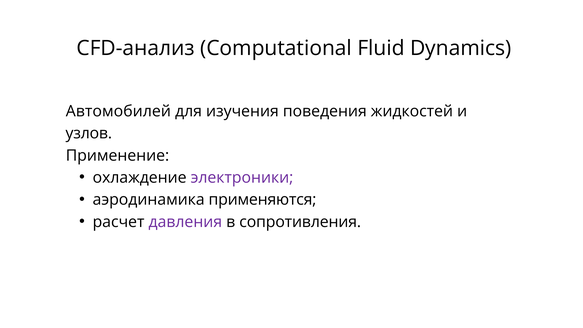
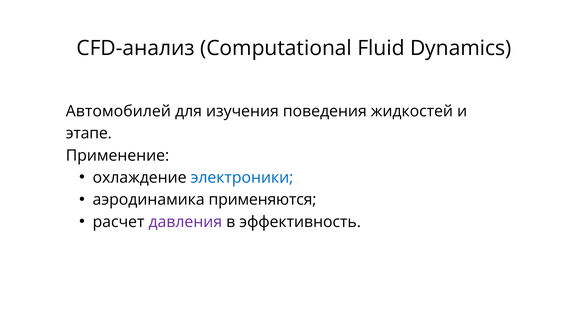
узлов: узлов -> этапе (89, 133)
электроники colour: purple -> blue (242, 178)
сопротивления: сопротивления -> эффективность (300, 222)
